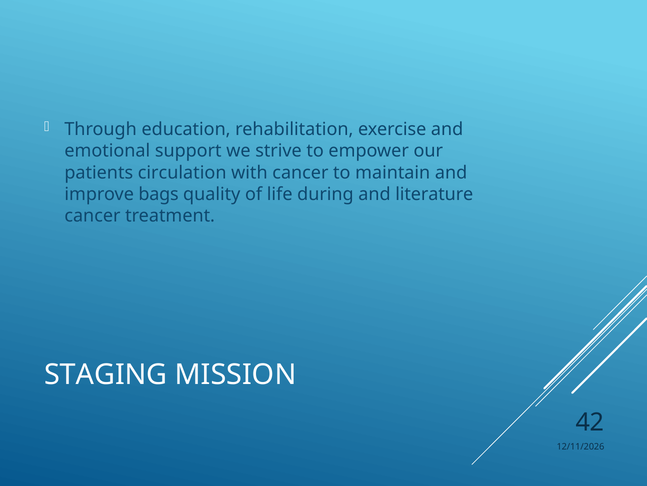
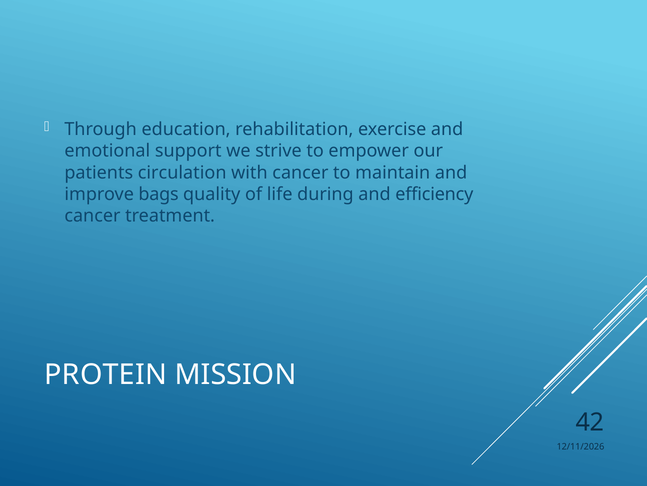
literature: literature -> efficiency (434, 194)
STAGING: STAGING -> PROTEIN (106, 374)
